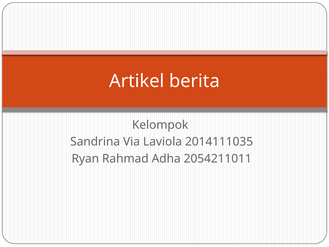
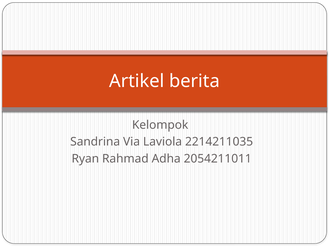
2014111035: 2014111035 -> 2214211035 (219, 142)
